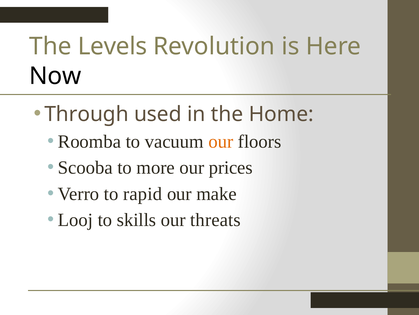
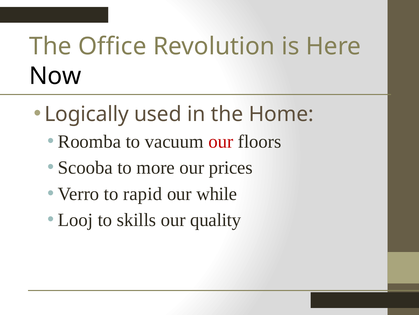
Levels: Levels -> Office (112, 46)
Through: Through -> Logically (87, 114)
our colour: orange -> red (221, 141)
make: make -> while (217, 193)
threats: threats -> quality (216, 220)
